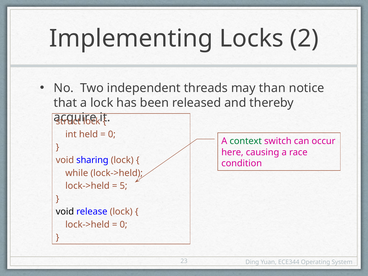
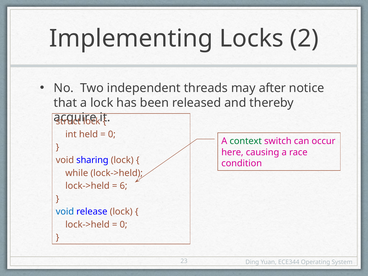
than: than -> after (272, 88)
5: 5 -> 6 (124, 186)
void colour: black -> blue (65, 212)
